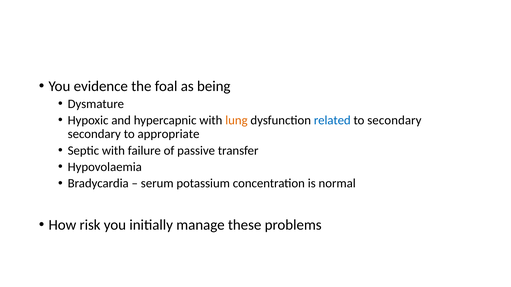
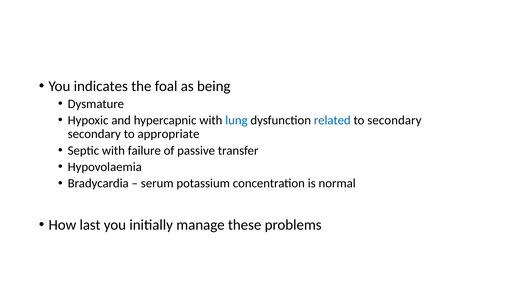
evidence: evidence -> indicates (101, 86)
lung colour: orange -> blue (236, 120)
risk: risk -> last (90, 225)
